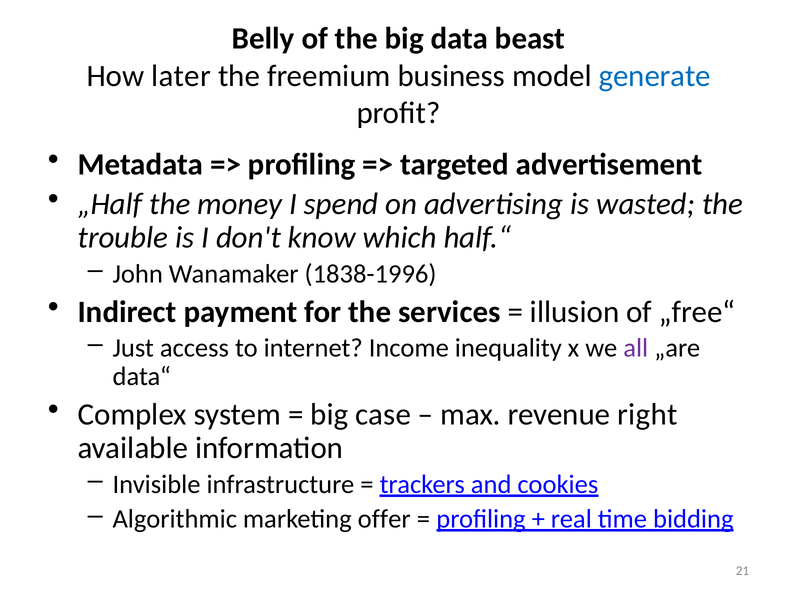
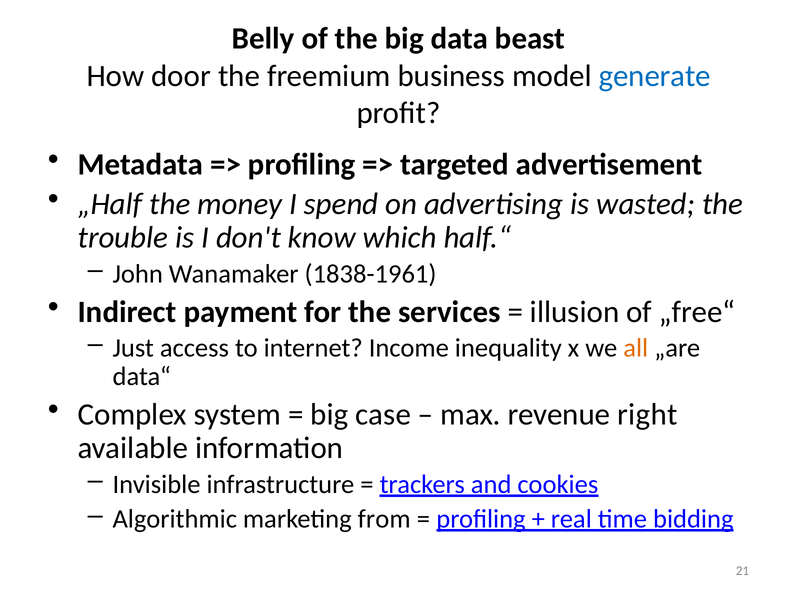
later: later -> door (181, 76)
1838-1996: 1838-1996 -> 1838-1961 (371, 274)
all colour: purple -> orange (636, 348)
offer: offer -> from (384, 519)
